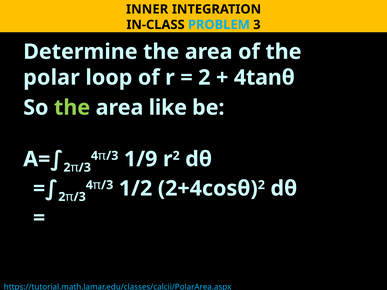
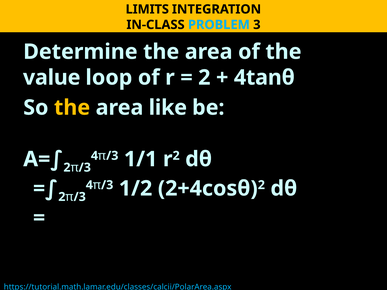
INNER: INNER -> LIMITS (147, 9)
polar: polar -> value (52, 78)
the colour: light green -> yellow (72, 108)
1/9: 1/9 -> 1/1 (141, 159)
